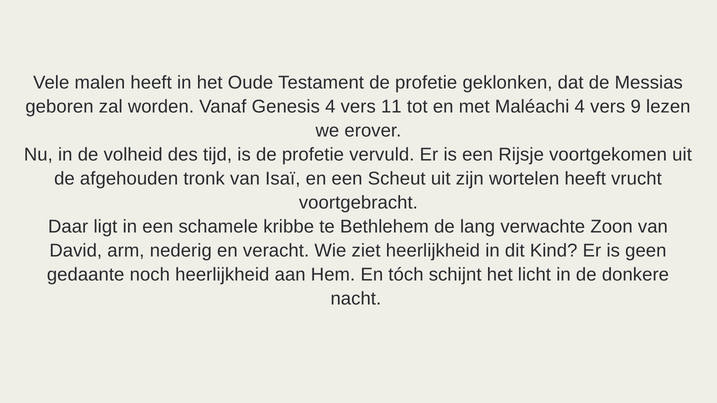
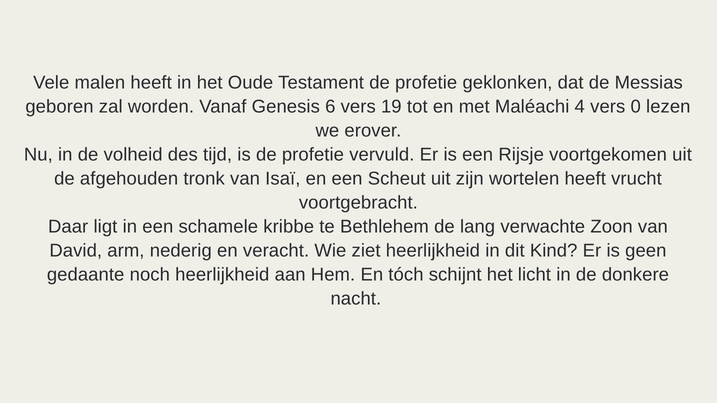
Genesis 4: 4 -> 6 (330, 107)
11: 11 -> 19 (391, 107)
9: 9 -> 0 (636, 107)
